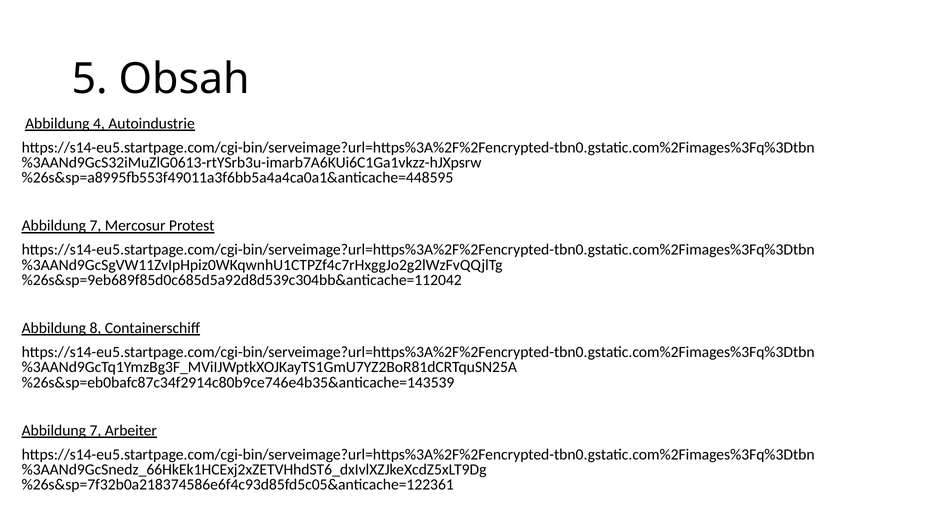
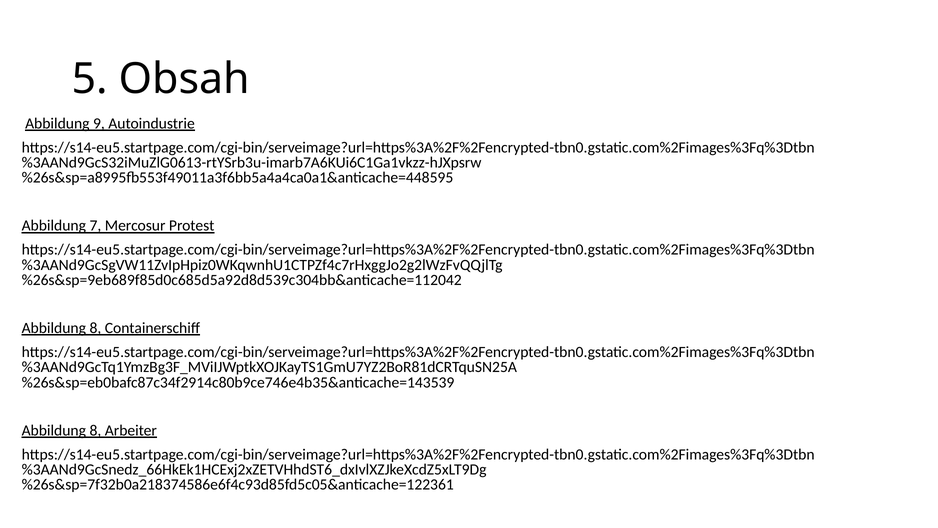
4: 4 -> 9 (99, 123)
7: 7 -> 8 (95, 430)
